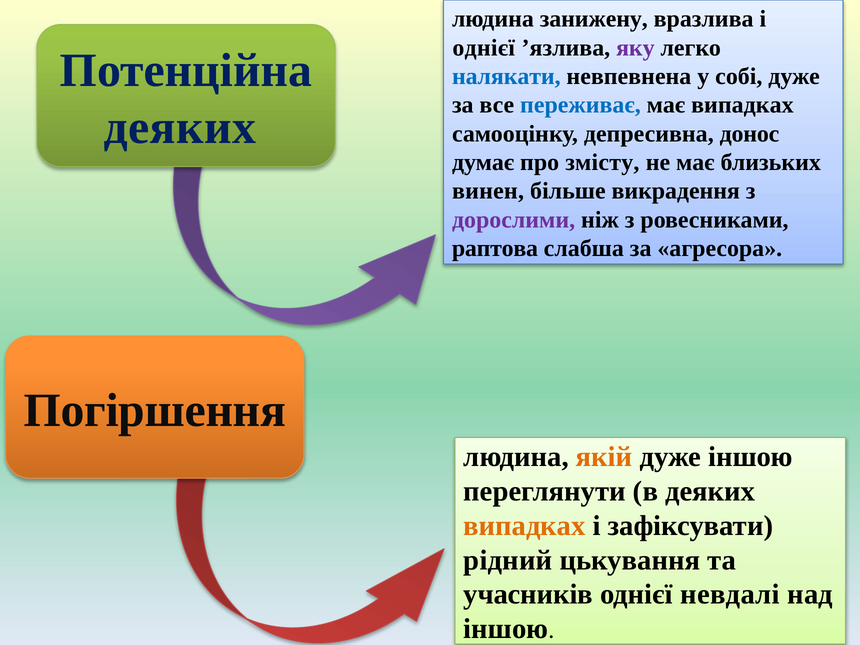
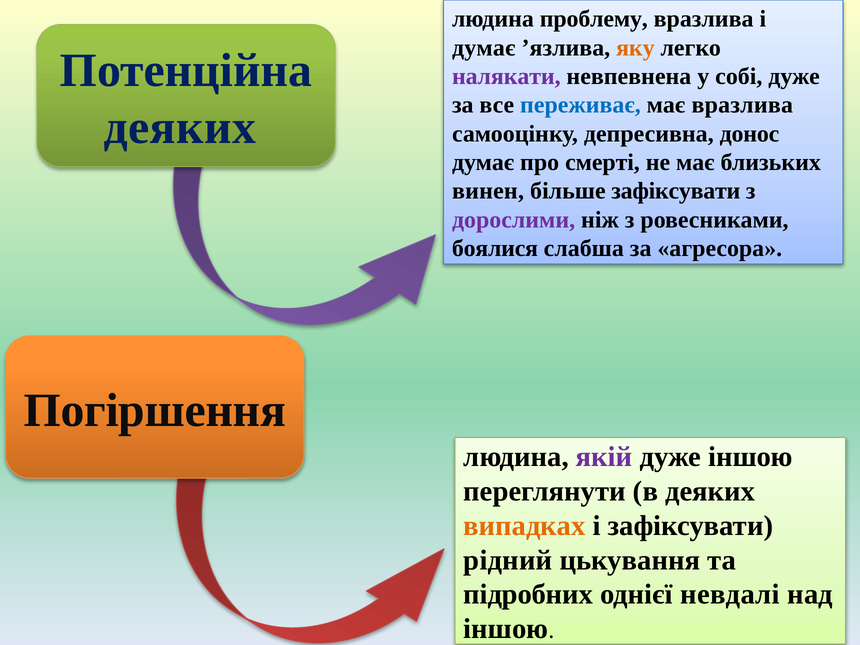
занижену: занижену -> проблему (594, 19)
однієї: однієї -> думає (484, 48)
яку colour: purple -> orange (635, 48)
налякати colour: blue -> purple (506, 76)
має випадках: випадках -> вразлива (742, 105)
змісту: змісту -> смерті (603, 162)
більше викрадення: викрадення -> зафіксувати (676, 191)
раптова: раптова -> боялися (495, 248)
якій colour: orange -> purple (604, 457)
учасників: учасників -> підробних (528, 595)
